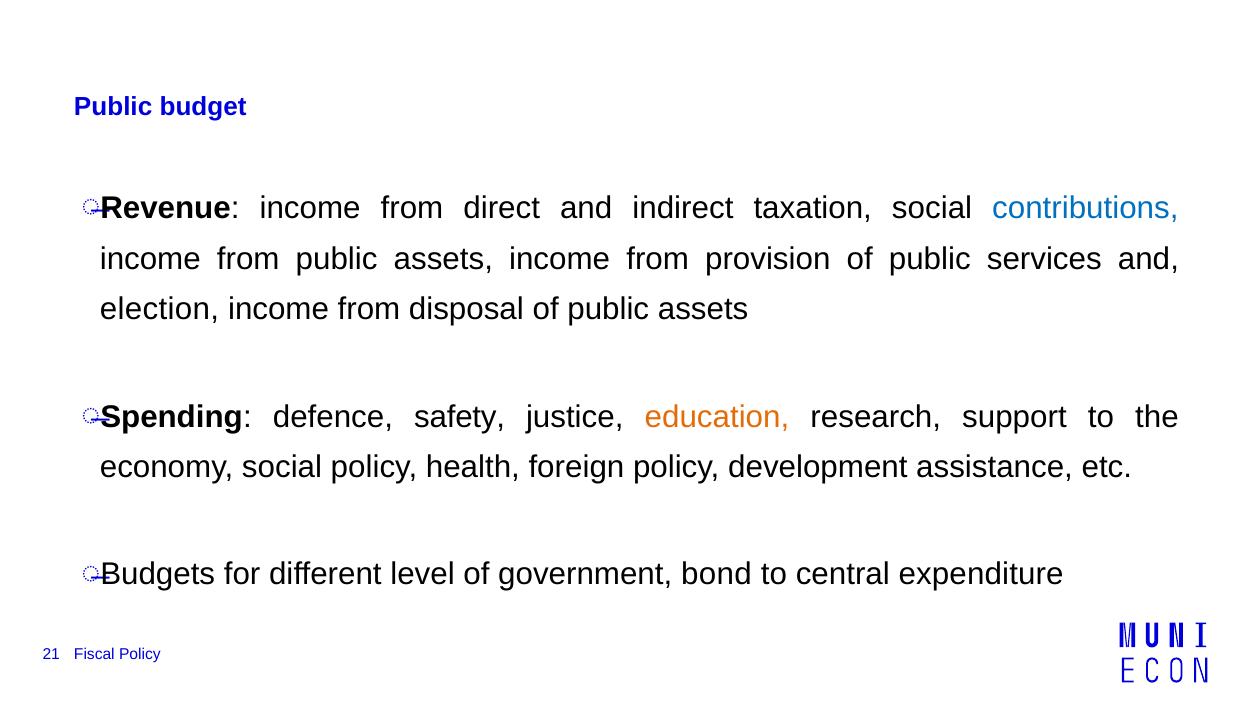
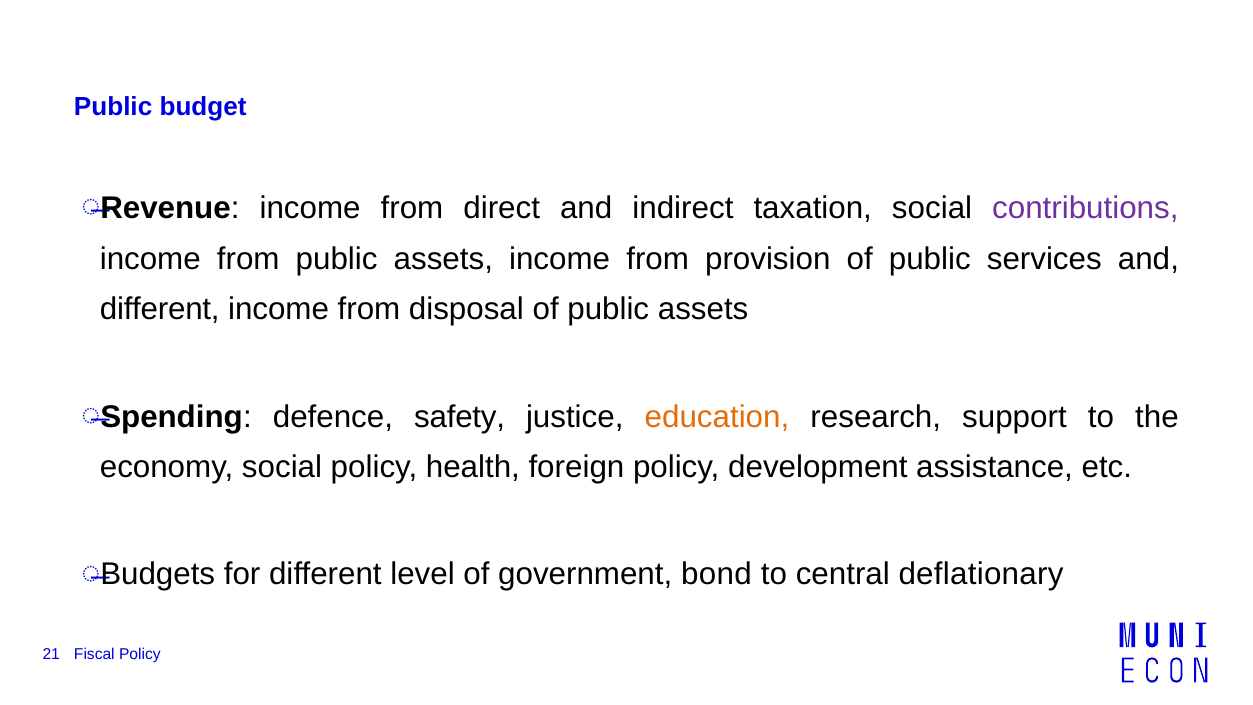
contributions colour: blue -> purple (1085, 208)
election: election -> different (160, 309)
expenditure: expenditure -> deflationary (981, 574)
